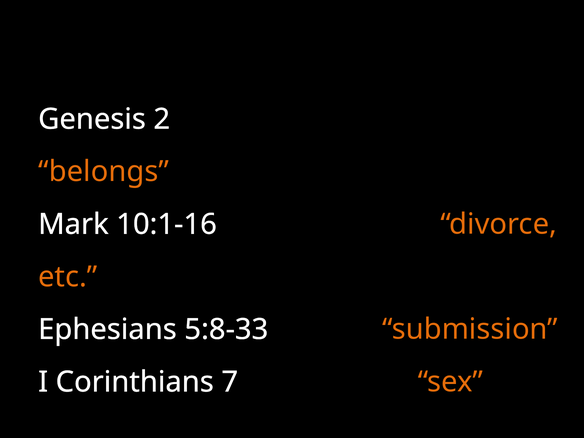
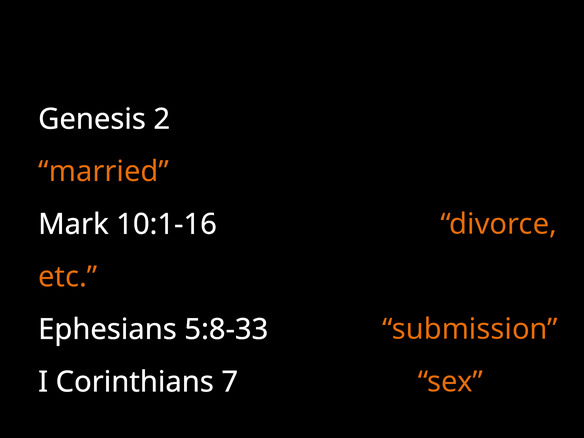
belongs: belongs -> married (104, 172)
